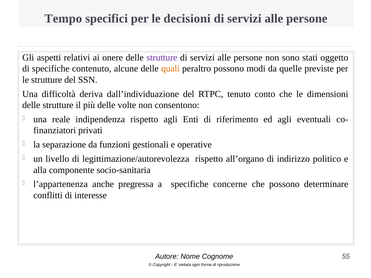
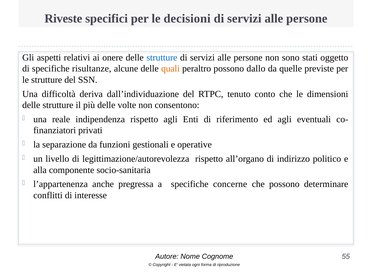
Tempo: Tempo -> Riveste (63, 19)
strutture colour: purple -> blue (162, 58)
contenuto: contenuto -> risultanze (92, 69)
modi: modi -> dallo (256, 69)
